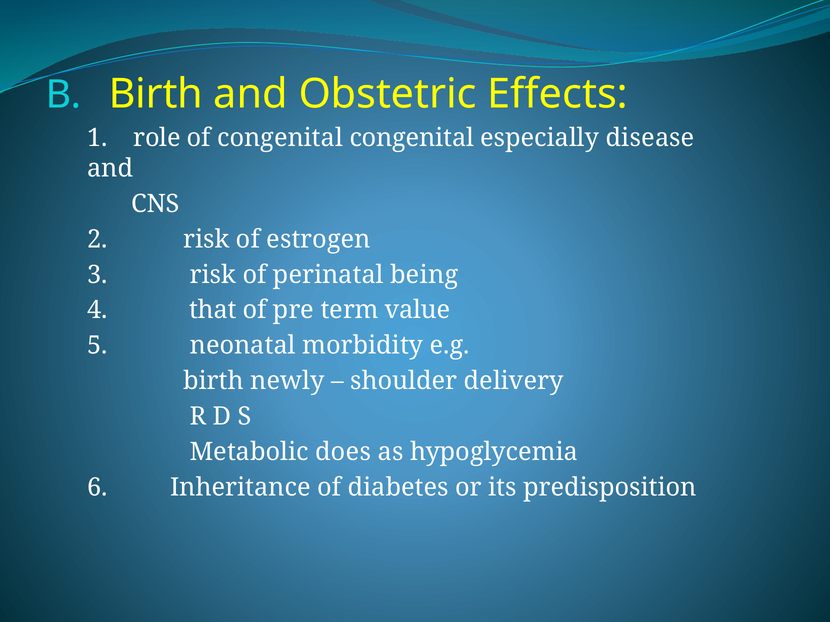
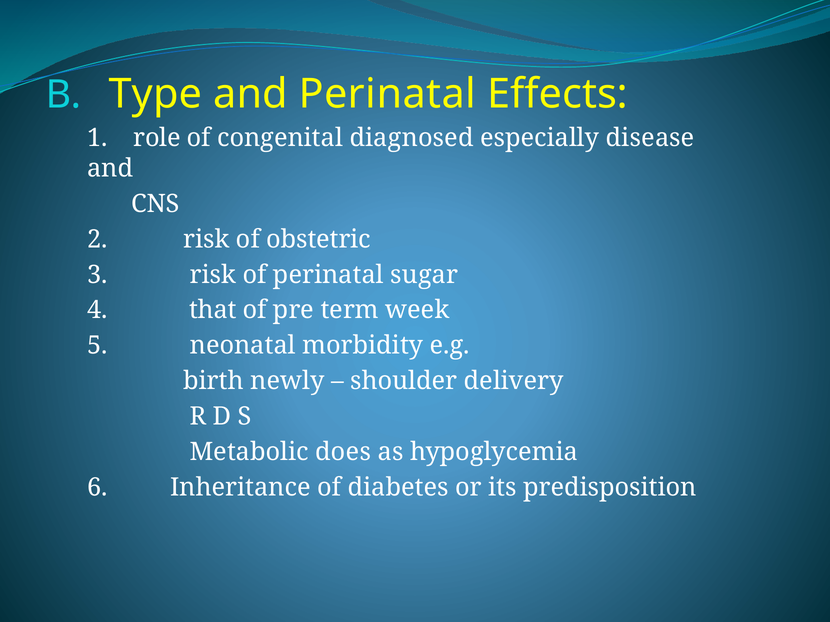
Birth: Birth -> Type (156, 94)
and Obstetric: Obstetric -> Perinatal (387, 94)
congenital congenital: congenital -> diagnosed (412, 138)
estrogen: estrogen -> obstetric (319, 239)
being: being -> sugar (424, 275)
value: value -> week (417, 310)
